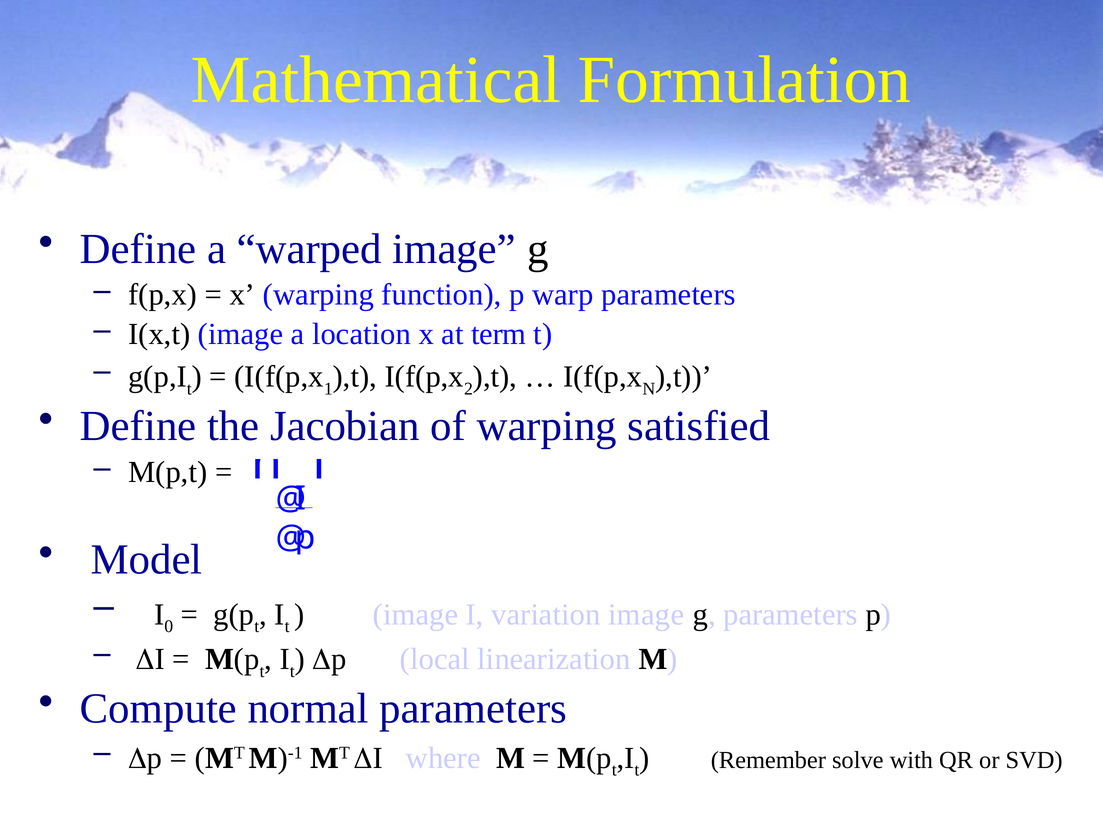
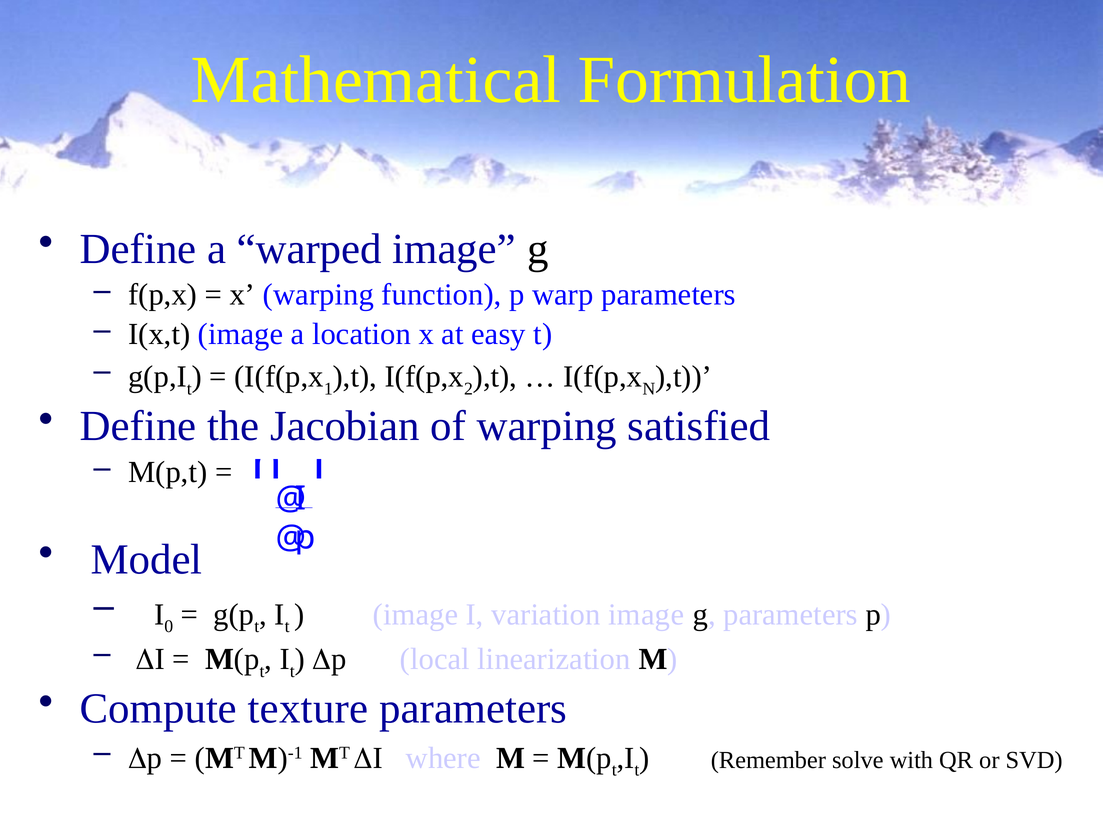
term: term -> easy (499, 334)
normal: normal -> texture (308, 709)
